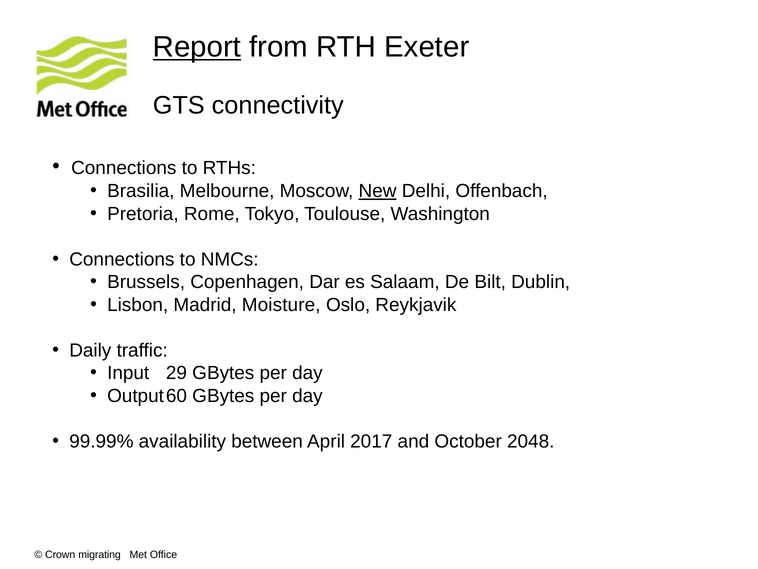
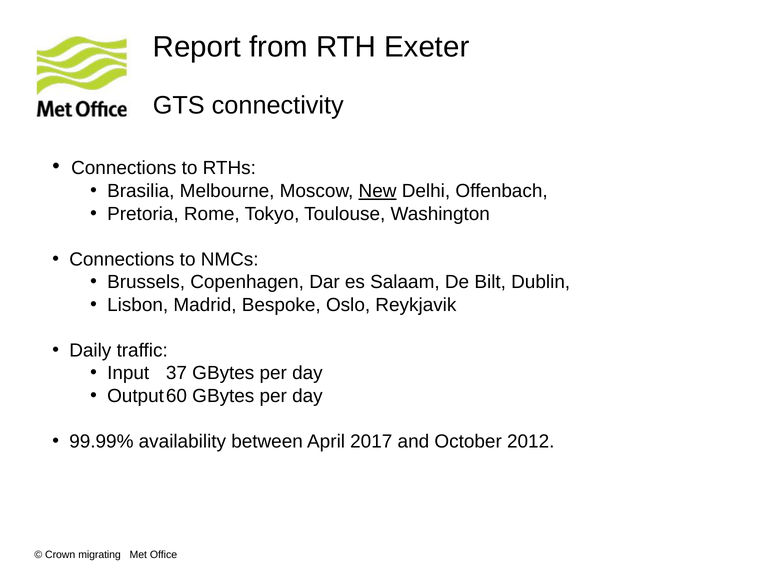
Report underline: present -> none (197, 47)
Moisture: Moisture -> Bespoke (281, 305)
29: 29 -> 37 (177, 373)
2048: 2048 -> 2012 (531, 441)
